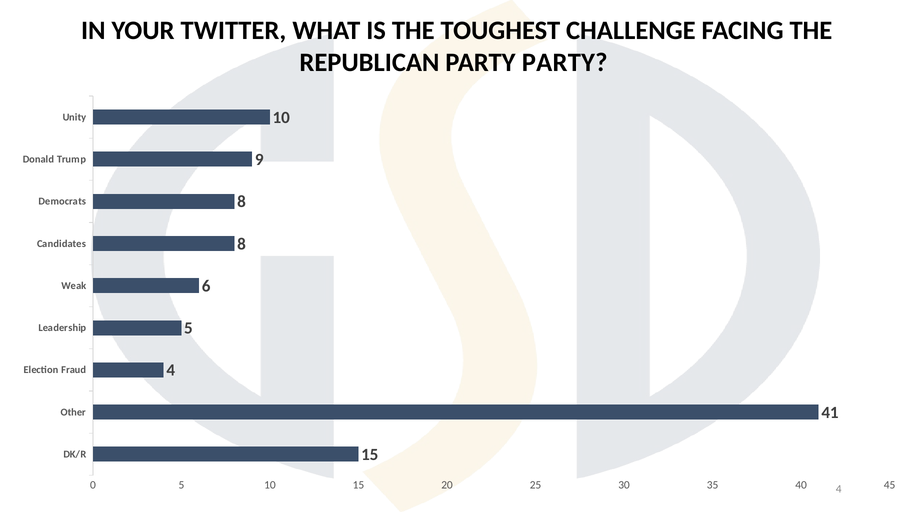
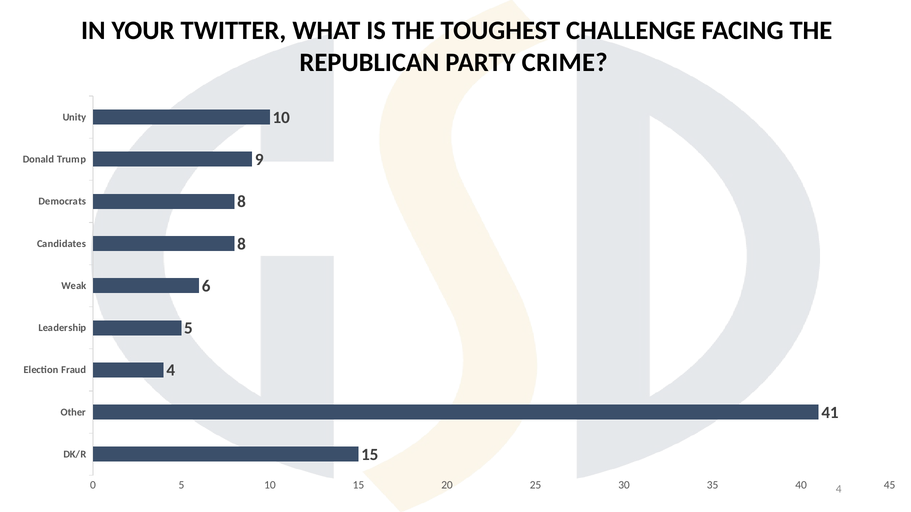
PARTY PARTY: PARTY -> CRIME (565, 62)
